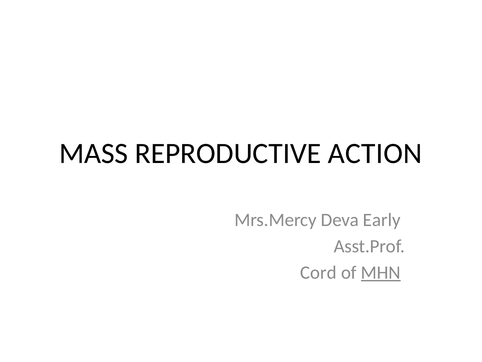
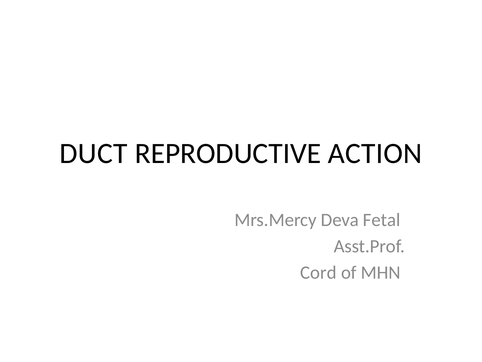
MASS: MASS -> DUCT (93, 153)
Early: Early -> Fetal (382, 220)
MHN underline: present -> none (381, 272)
